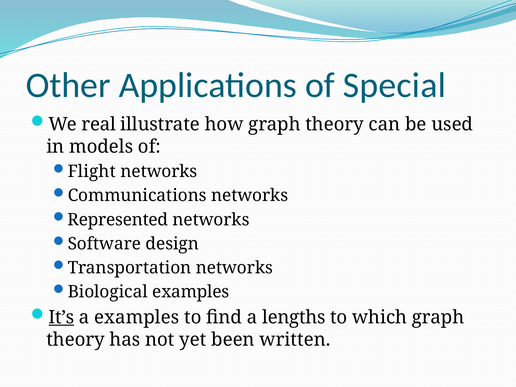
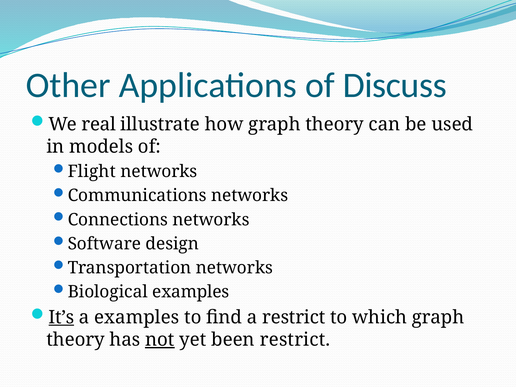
Special: Special -> Discuss (395, 85)
Represented: Represented -> Connections (118, 220)
a lengths: lengths -> restrict (294, 317)
not underline: none -> present (160, 340)
been written: written -> restrict (295, 340)
